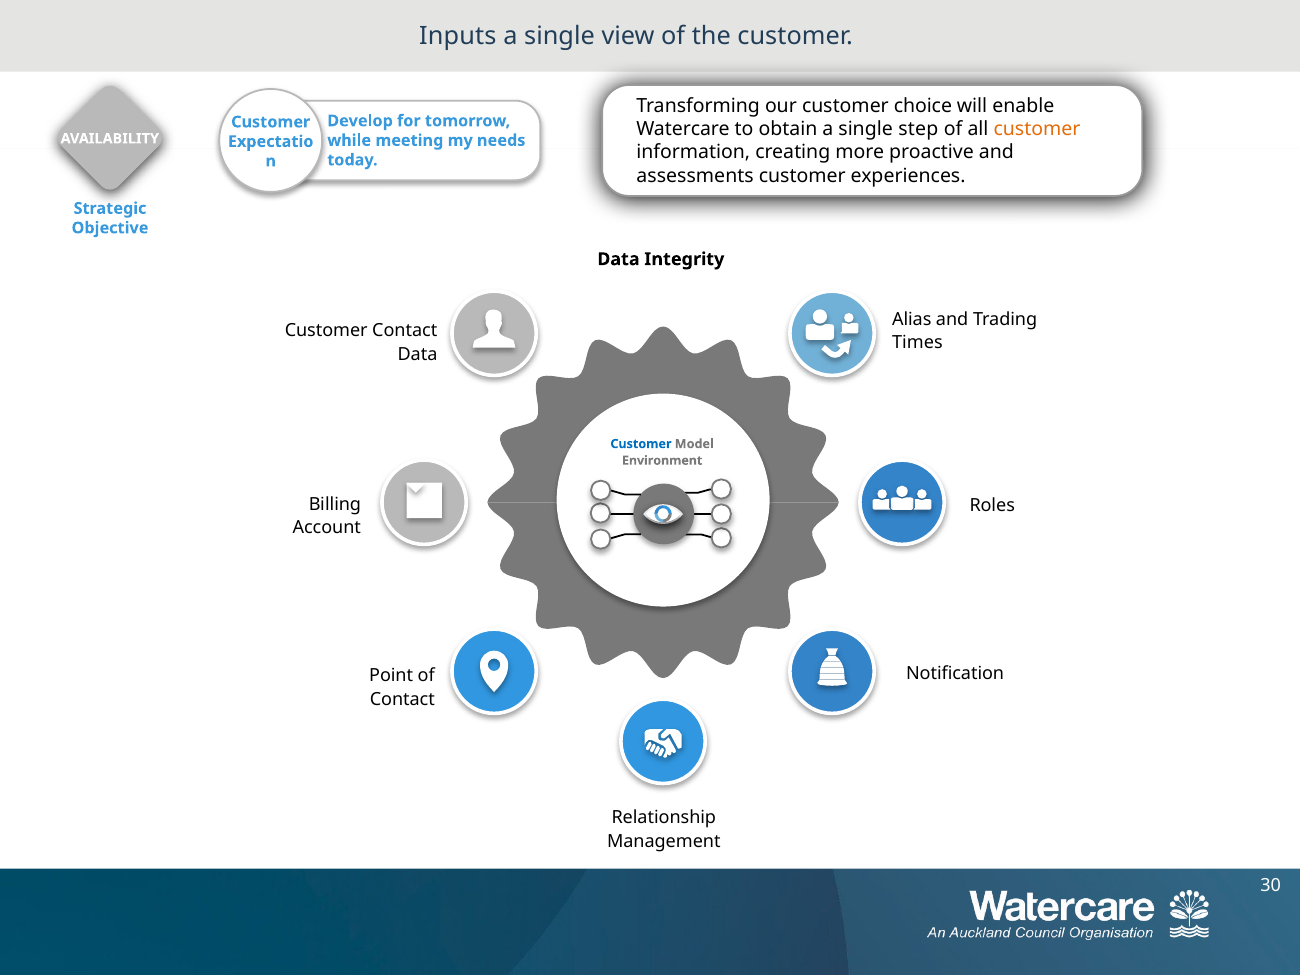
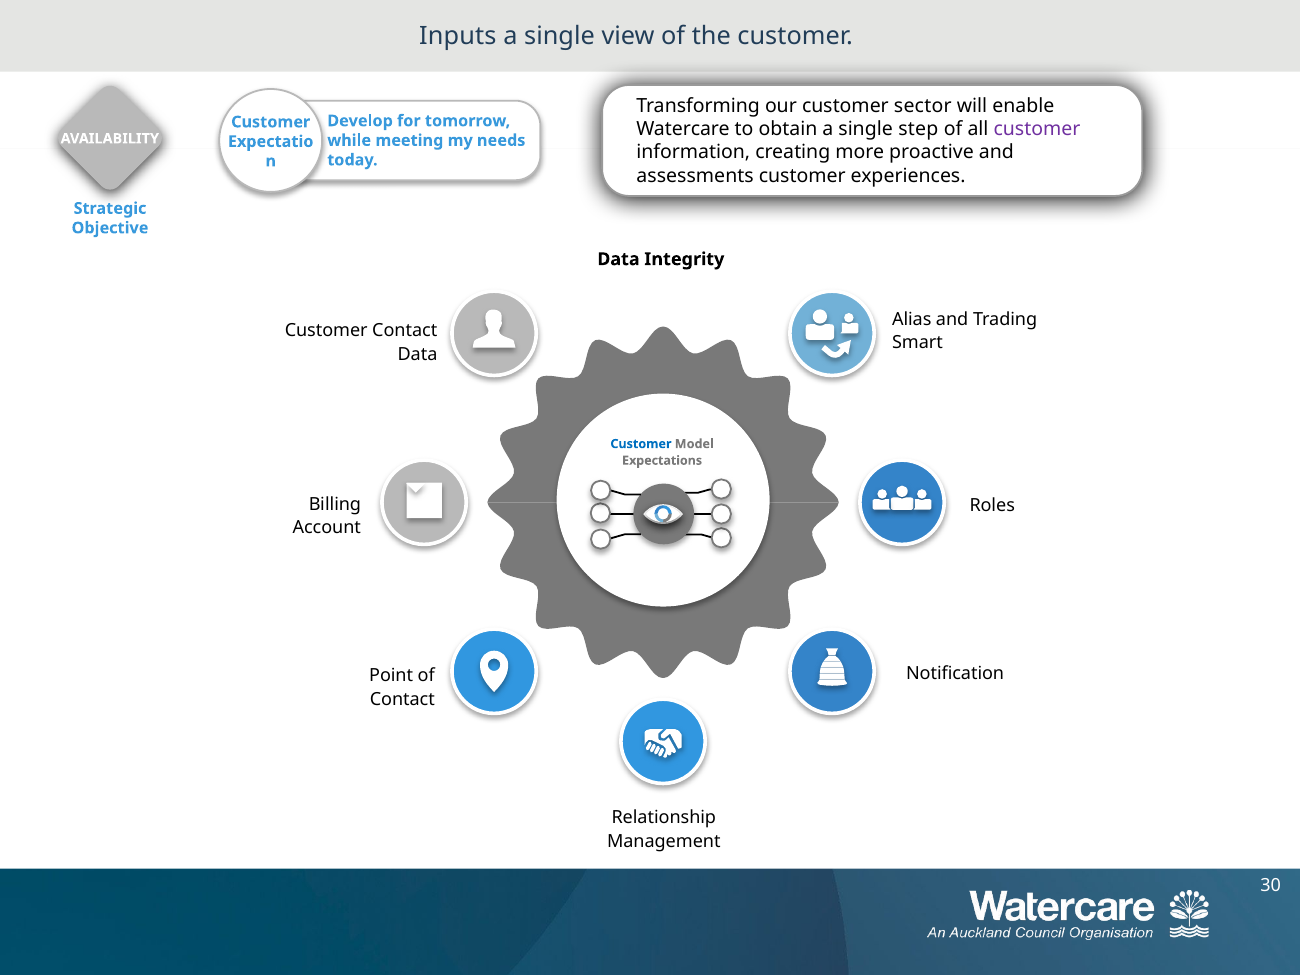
choice: choice -> sector (923, 106)
customer colour: orange -> purple (1037, 129)
Times: Times -> Smart (917, 343)
Environment: Environment -> Expectations (662, 461)
